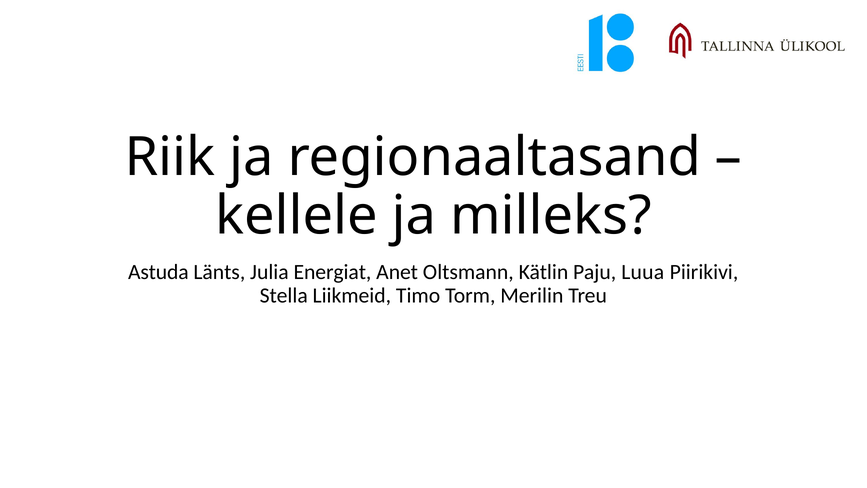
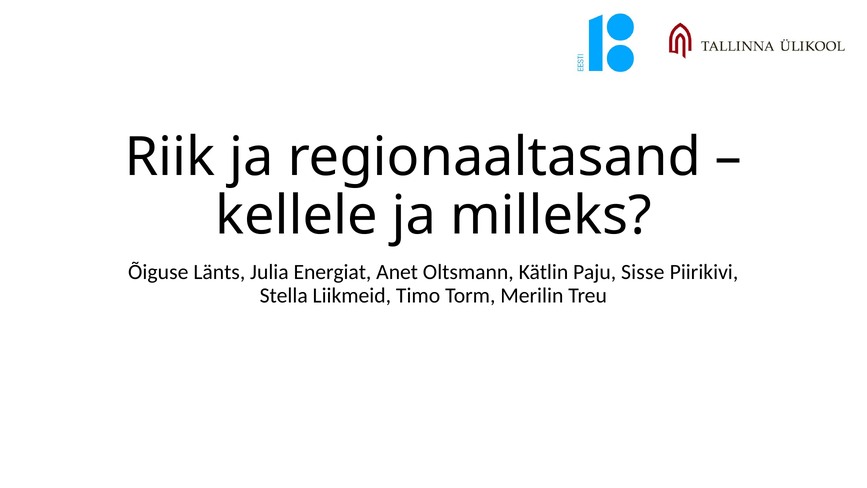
Astuda: Astuda -> Õiguse (158, 272)
Luua: Luua -> Sisse (643, 272)
